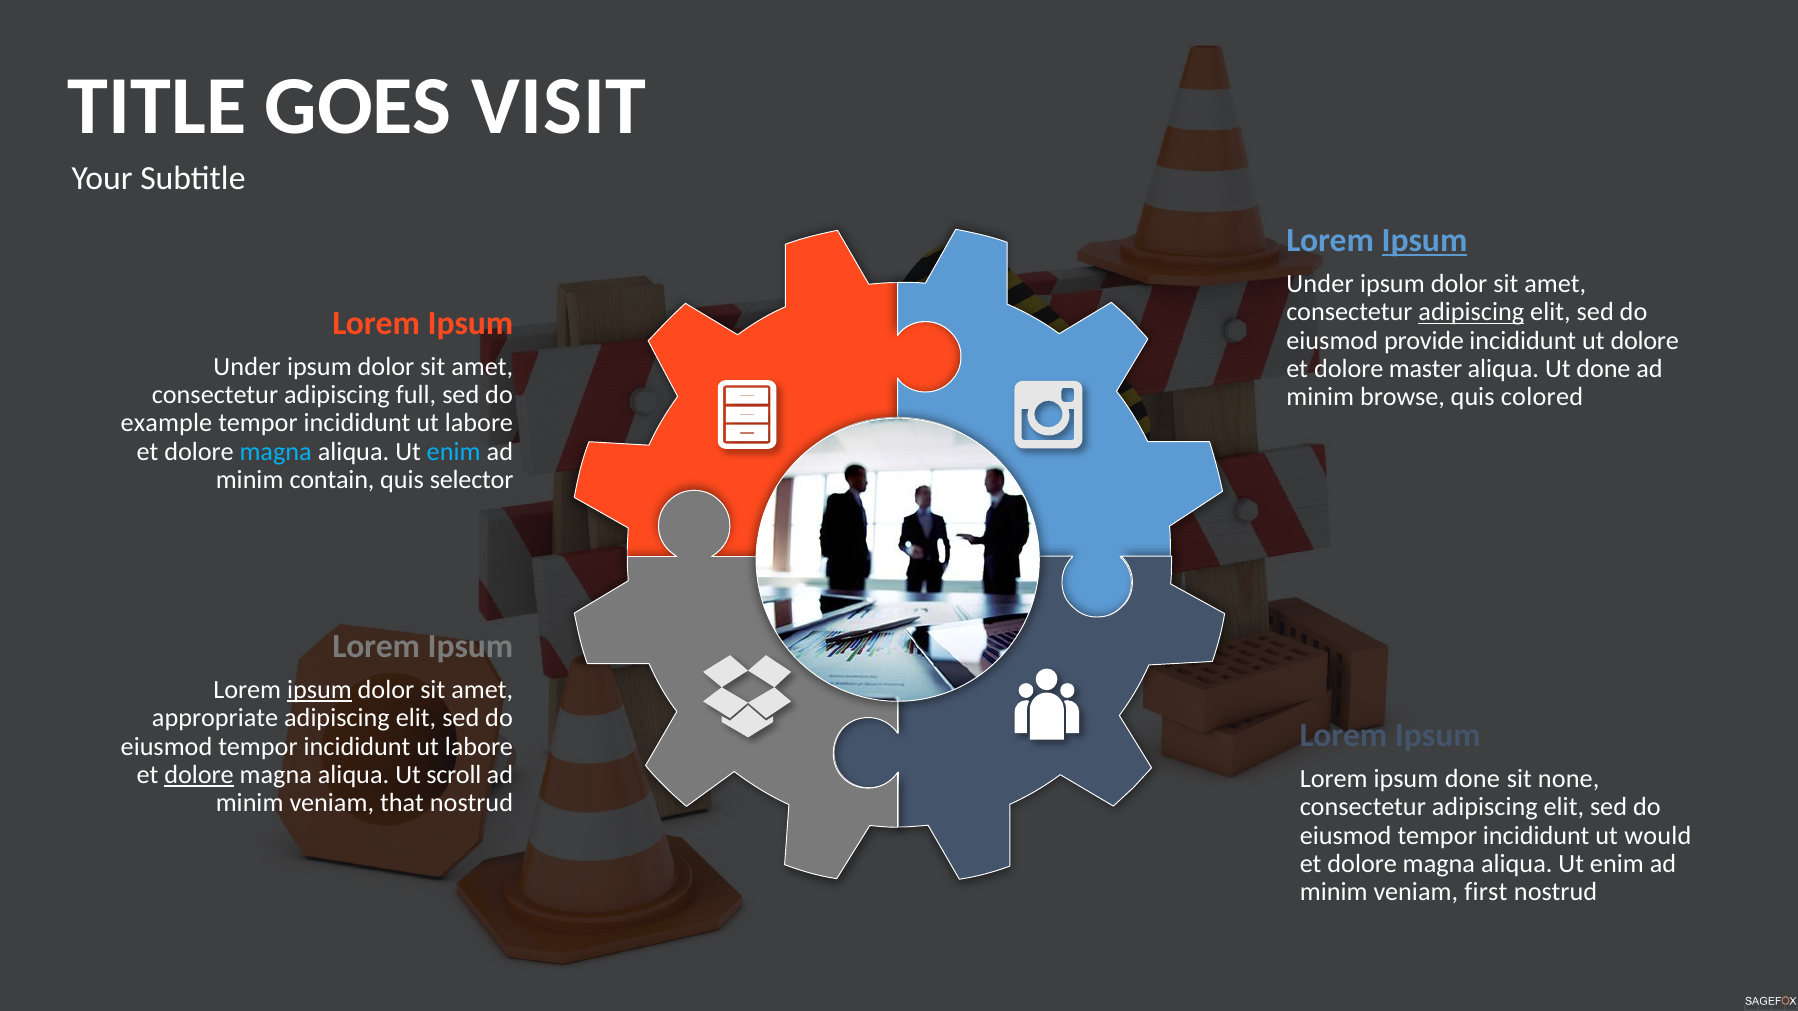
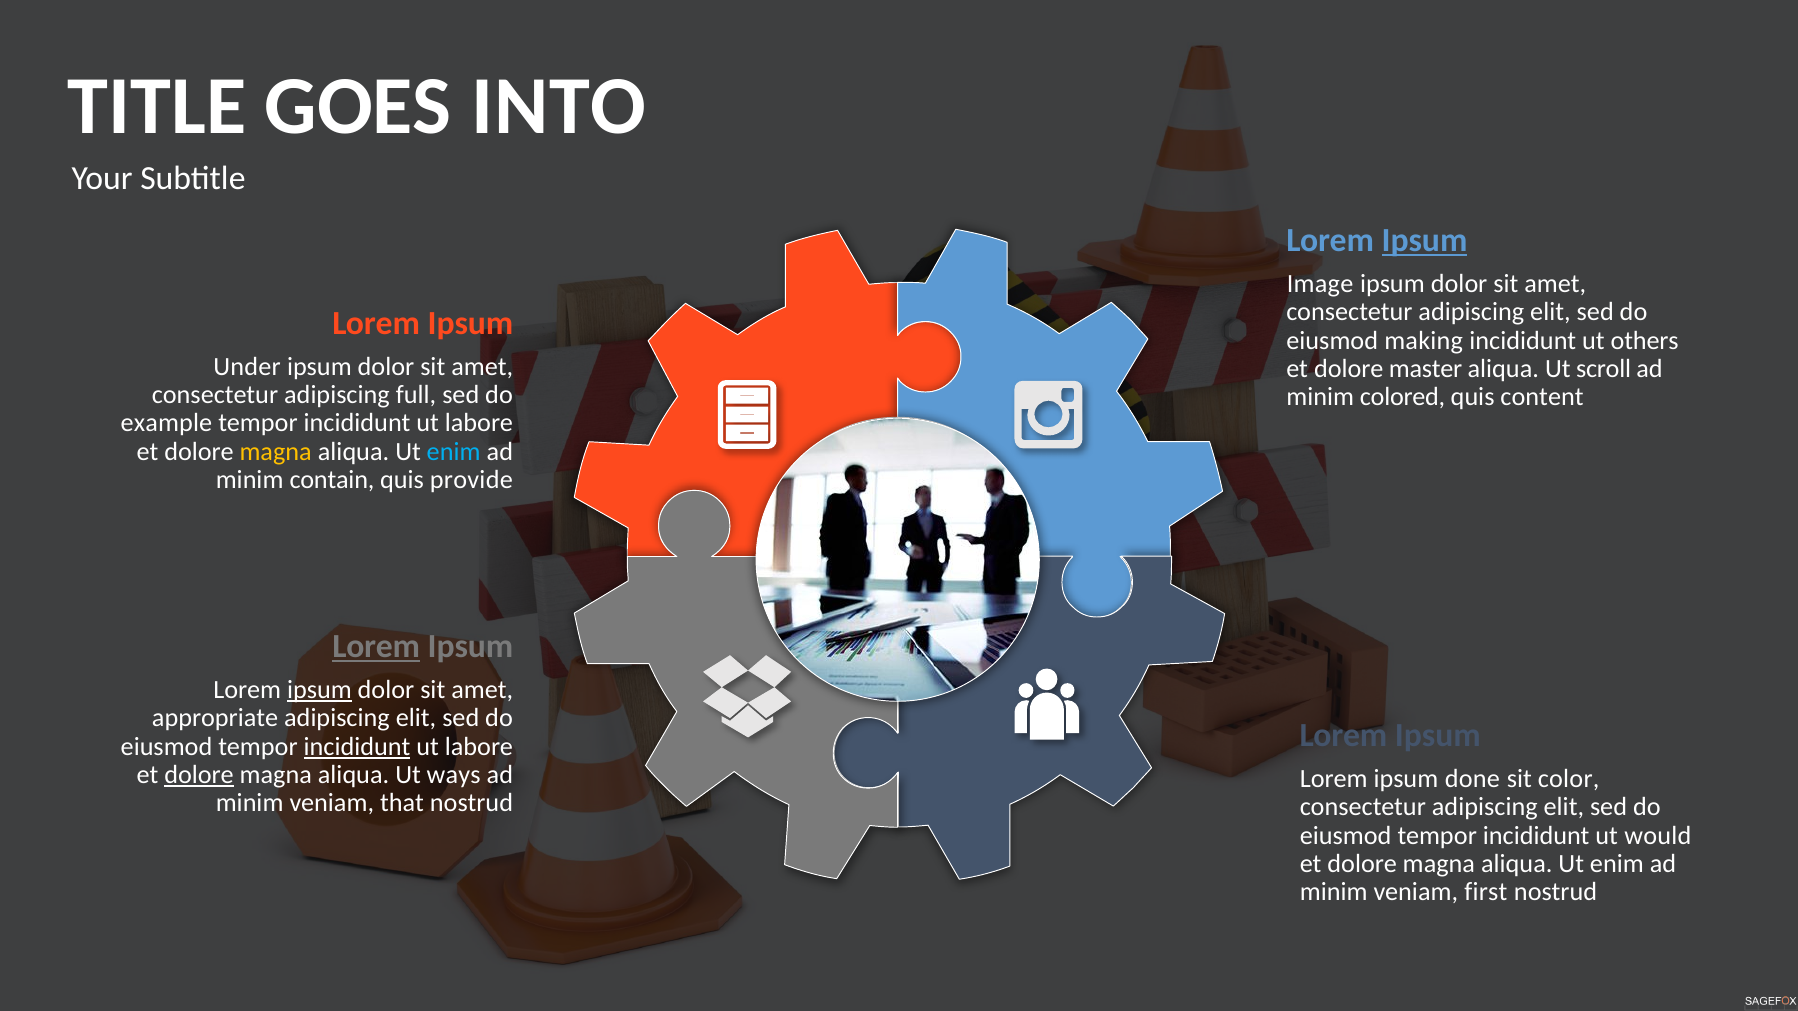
VISIT: VISIT -> INTO (559, 107)
Under: Under -> Image (1320, 284)
adipiscing underline: present -> none (1471, 312)
provide: provide -> making (1424, 341)
ut dolore: dolore -> others (1645, 341)
Ut done: done -> scroll (1604, 369)
browse: browse -> colored (1403, 397)
colored: colored -> content (1542, 397)
magna colour: light blue -> yellow (276, 452)
selector: selector -> provide (471, 480)
Lorem underline: none -> present (376, 647)
incididunt underline: none -> present (357, 747)
scroll: scroll -> ways (454, 775)
none: none -> color (1569, 779)
